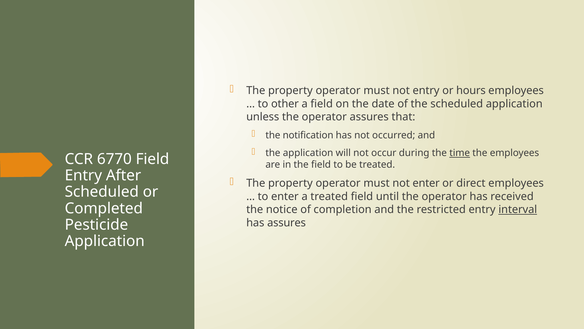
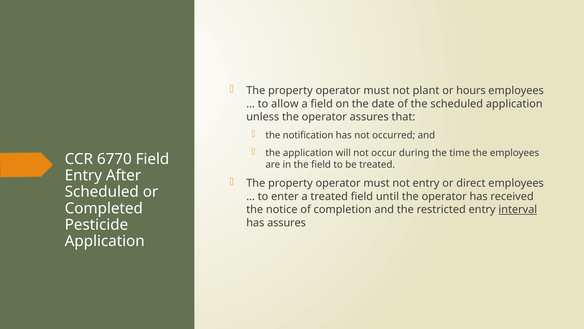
not entry: entry -> plant (426, 90)
other: other -> allow (285, 104)
time underline: present -> none (460, 153)
not enter: enter -> entry (426, 183)
